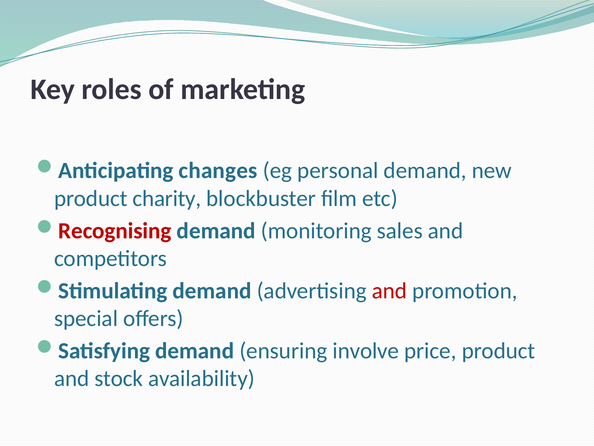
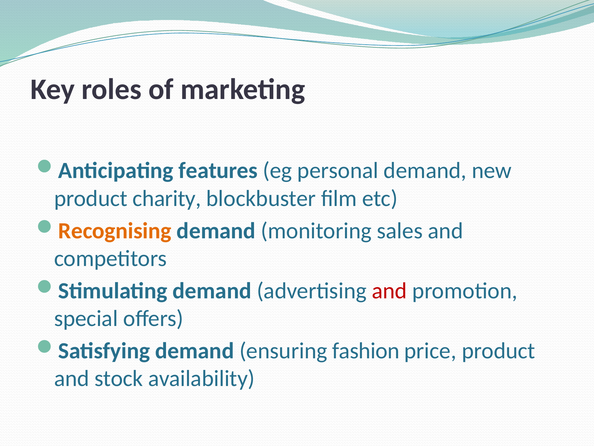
changes: changes -> features (218, 171)
Recognising colour: red -> orange (115, 230)
involve: involve -> fashion (366, 350)
